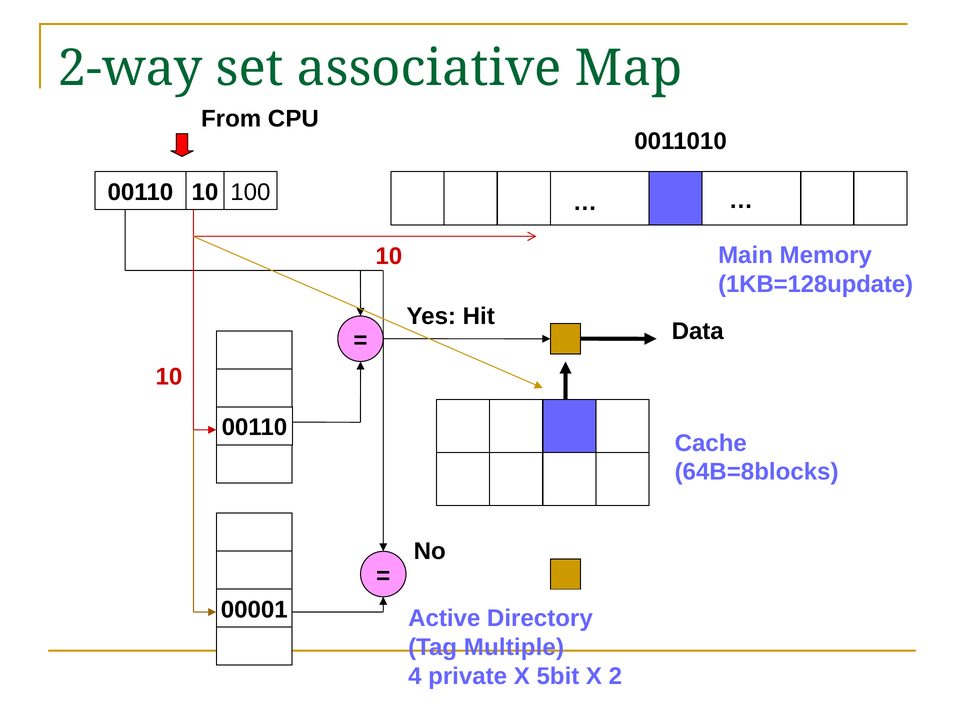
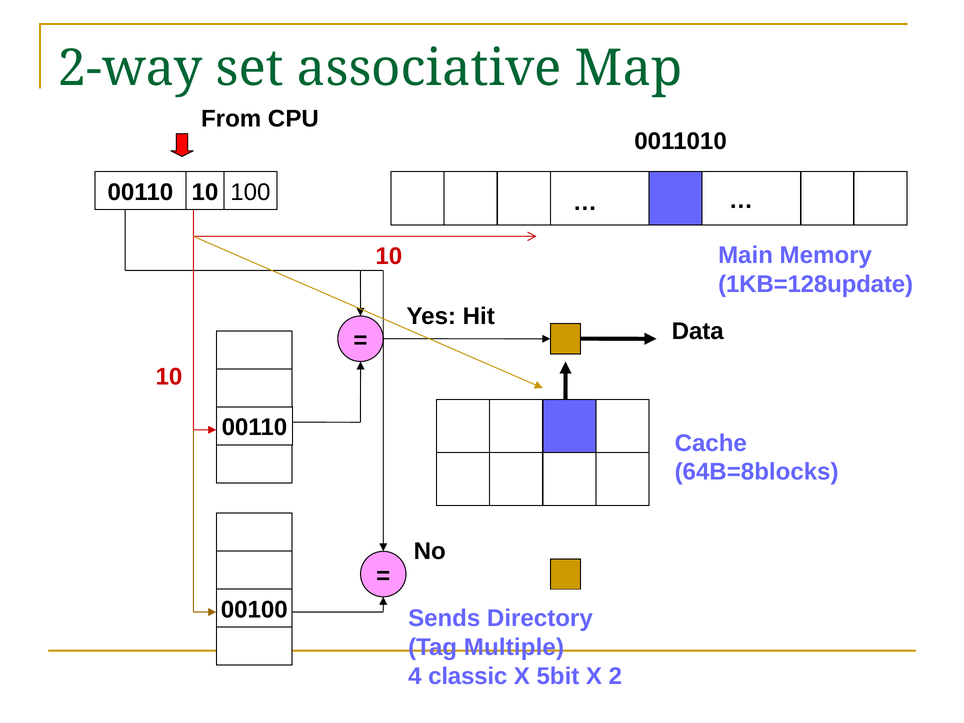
00001: 00001 -> 00100 (254, 610)
Active: Active -> Sends (444, 618)
private: private -> classic (468, 676)
